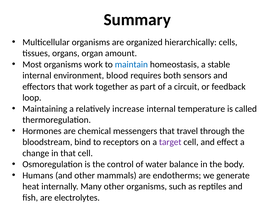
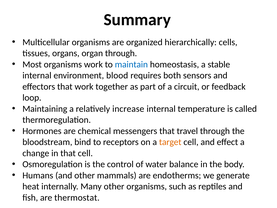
organ amount: amount -> through (121, 53)
target colour: purple -> orange (170, 142)
electrolytes: electrolytes -> thermostat (77, 197)
